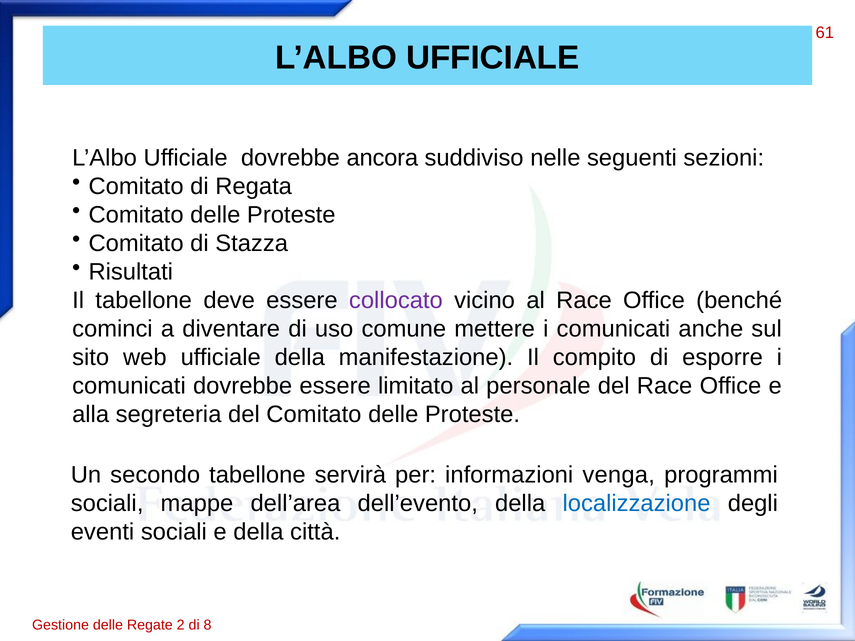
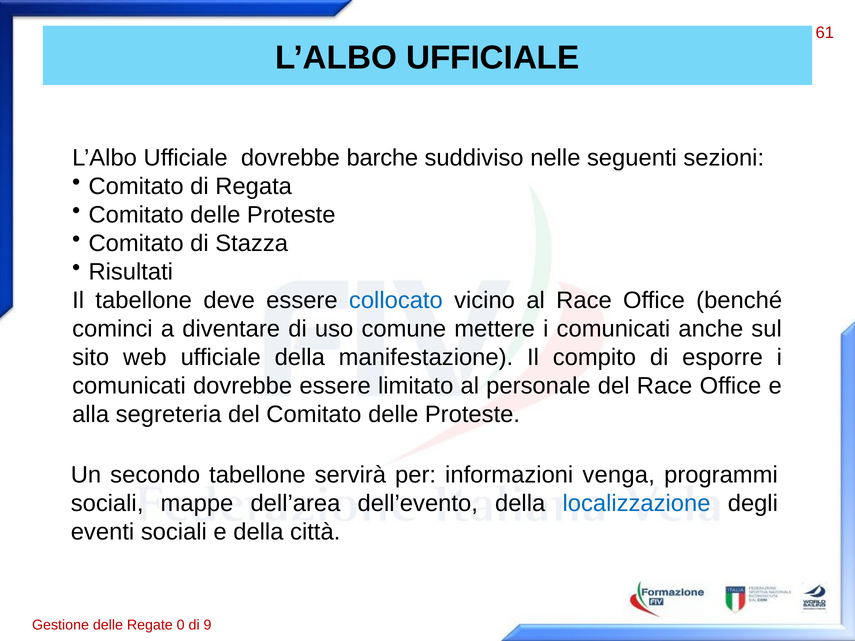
ancora: ancora -> barche (382, 158)
collocato colour: purple -> blue (396, 301)
2: 2 -> 0 (181, 625)
8: 8 -> 9 (208, 625)
